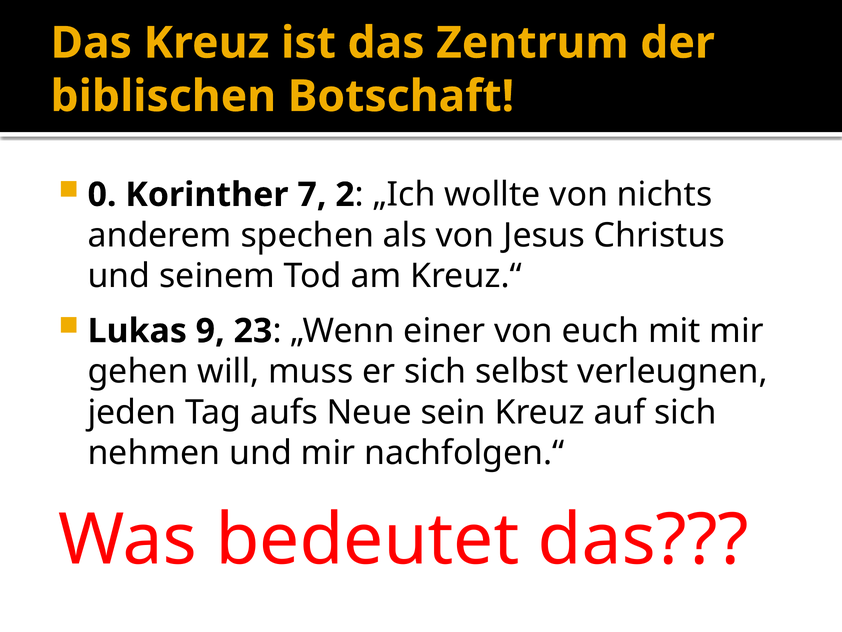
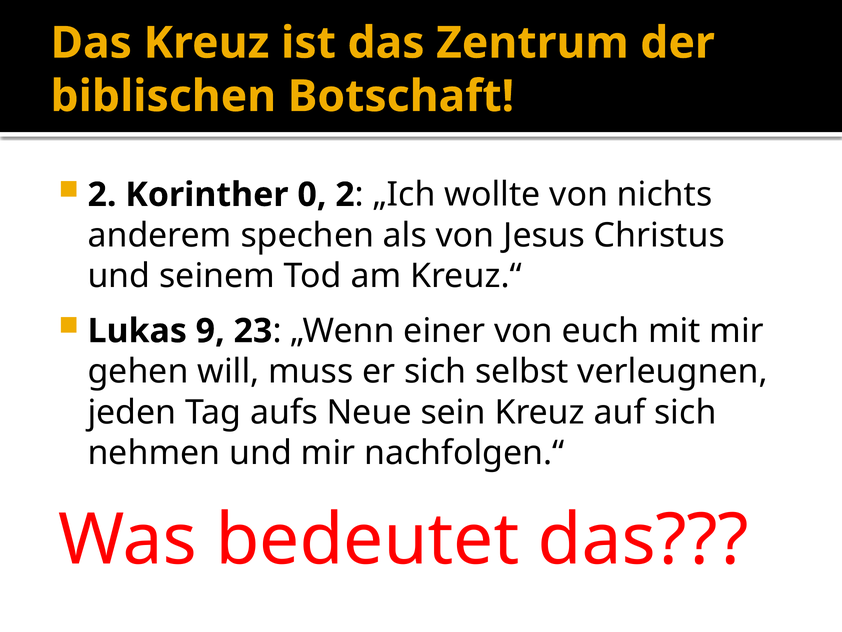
0: 0 -> 2 (102, 195)
7: 7 -> 0 (312, 195)
